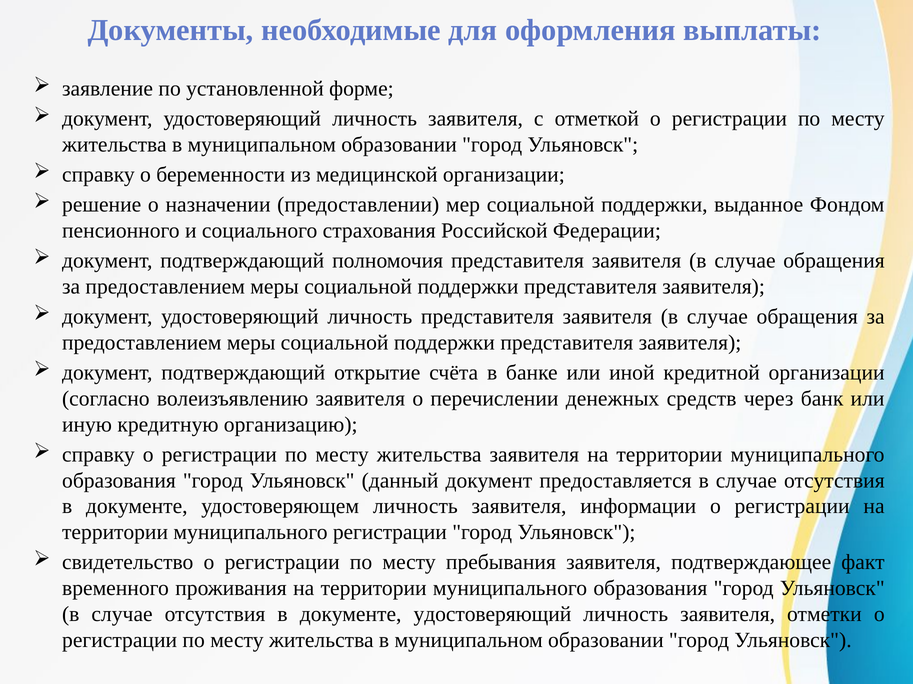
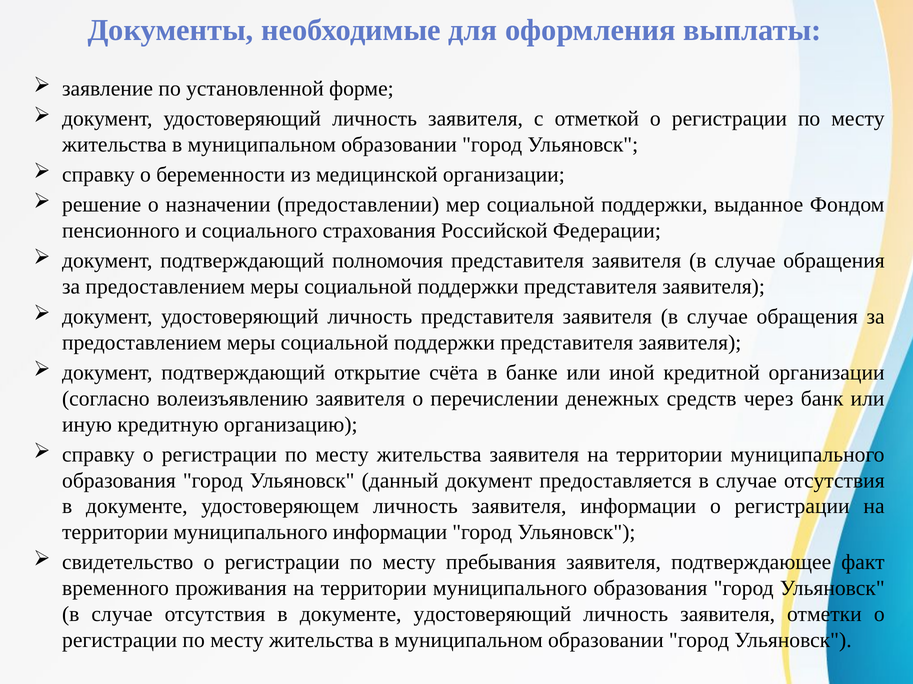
муниципального регистрации: регистрации -> информации (390, 533)
